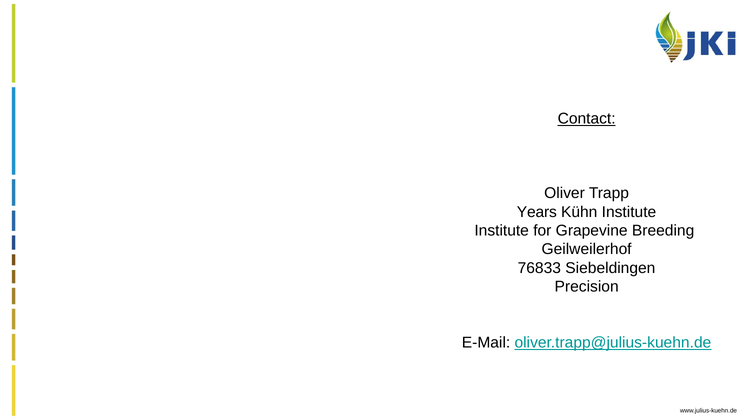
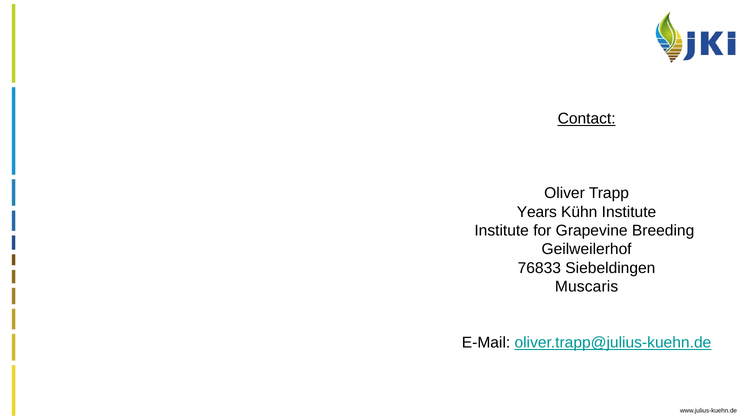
Precision: Precision -> Muscaris (587, 287)
